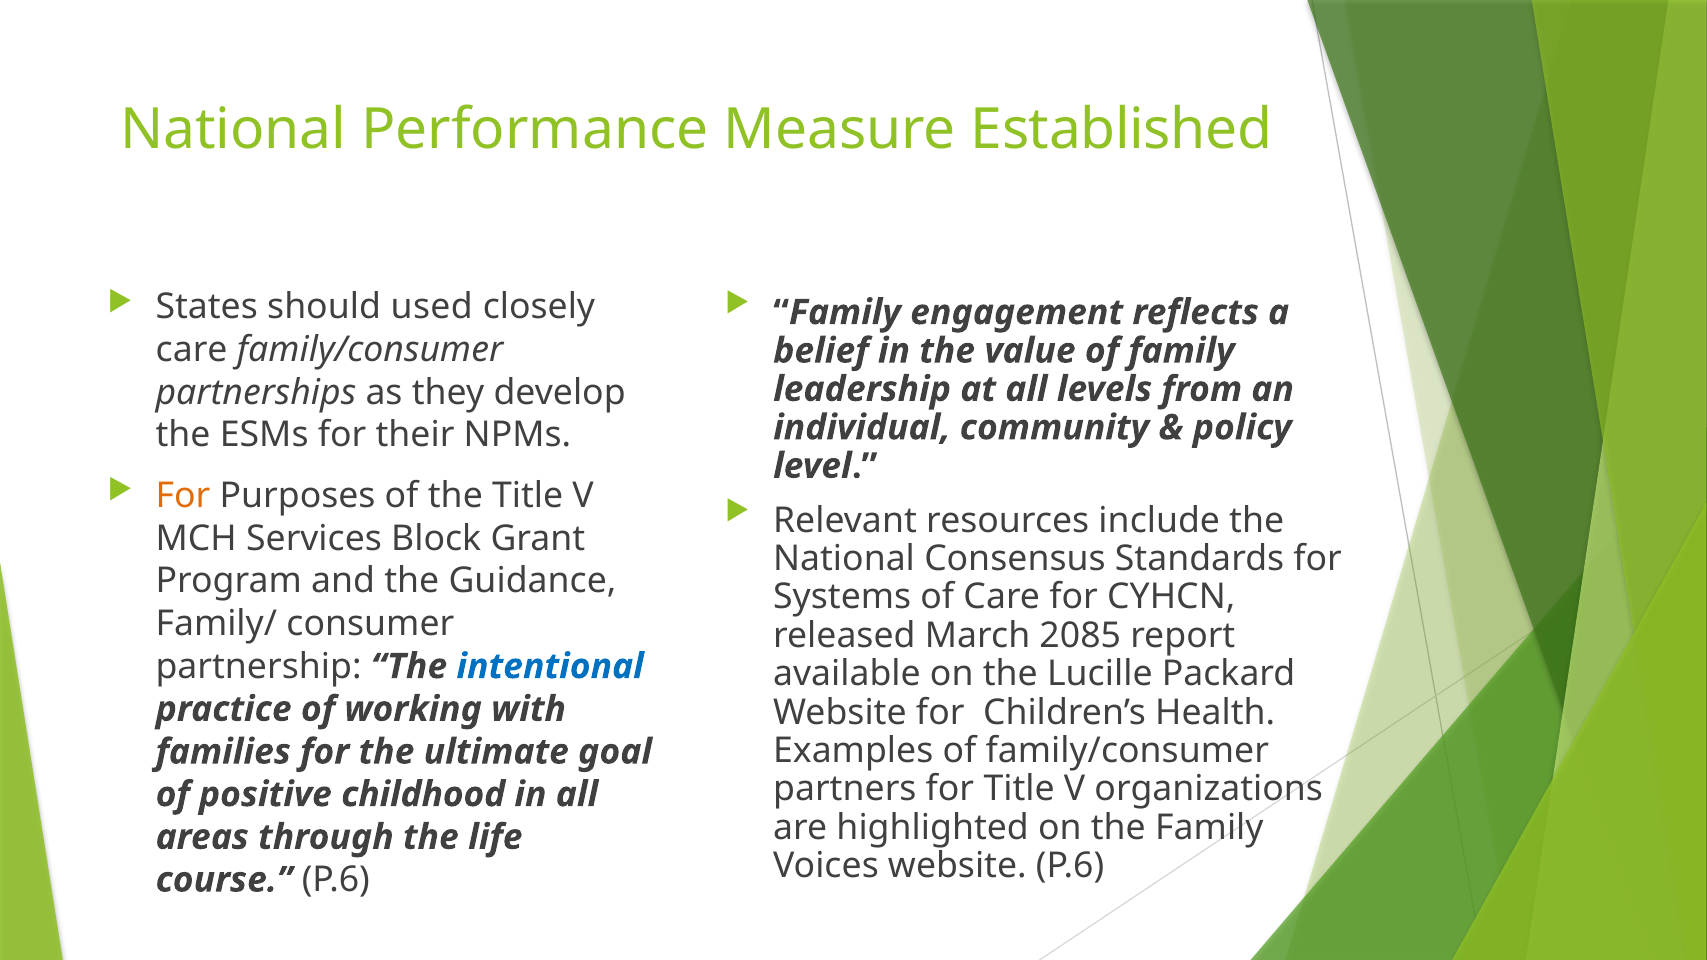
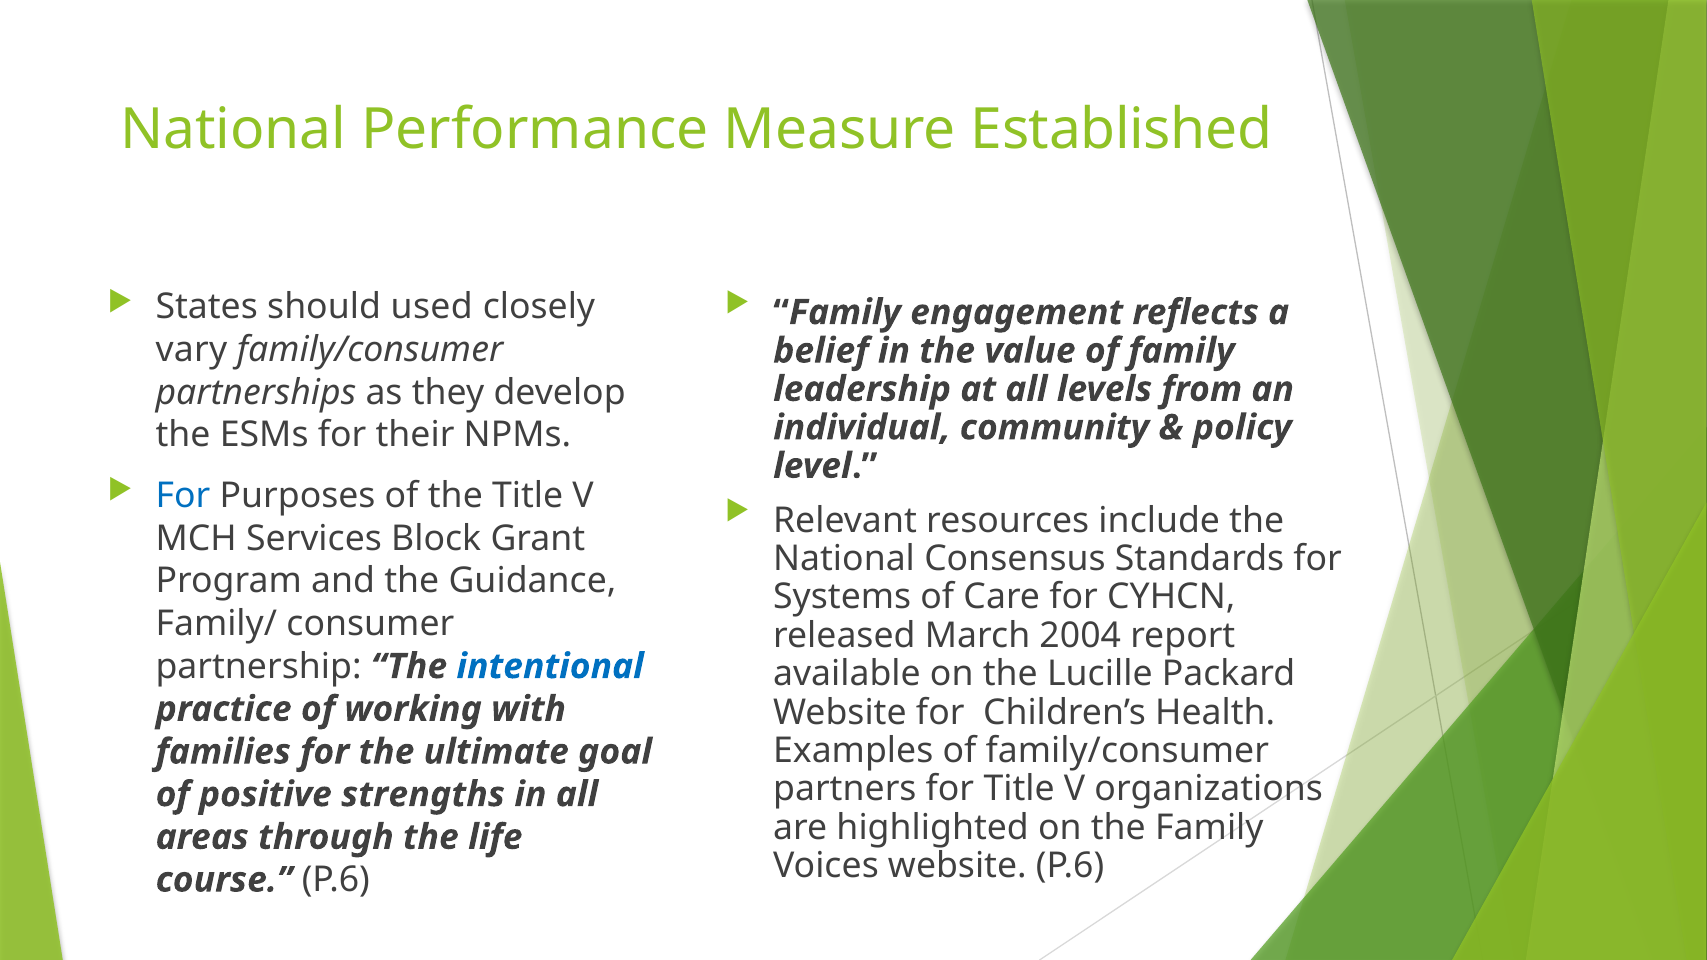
care: care -> vary (191, 350)
For colour: orange -> blue (183, 496)
2085: 2085 -> 2004 (1080, 636)
childhood: childhood -> strengths (423, 795)
